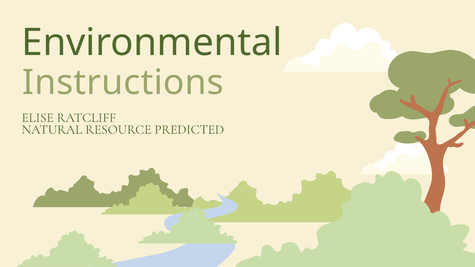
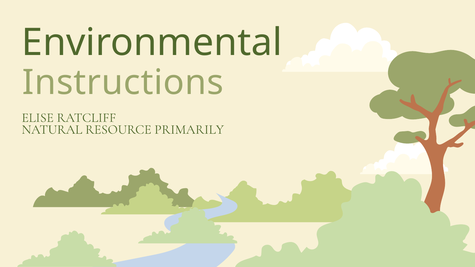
PREDICTED: PREDICTED -> PRIMARILY (189, 129)
